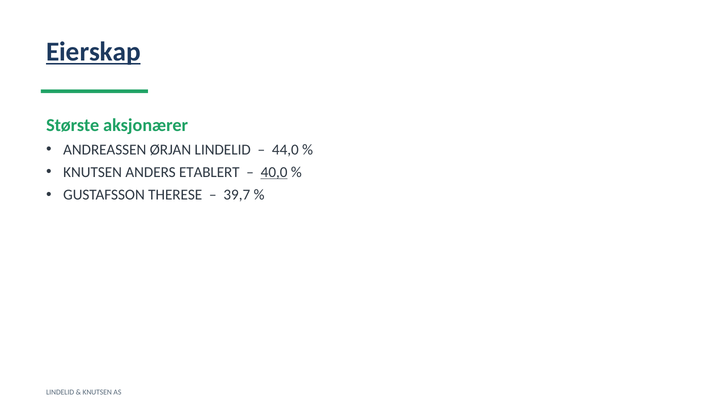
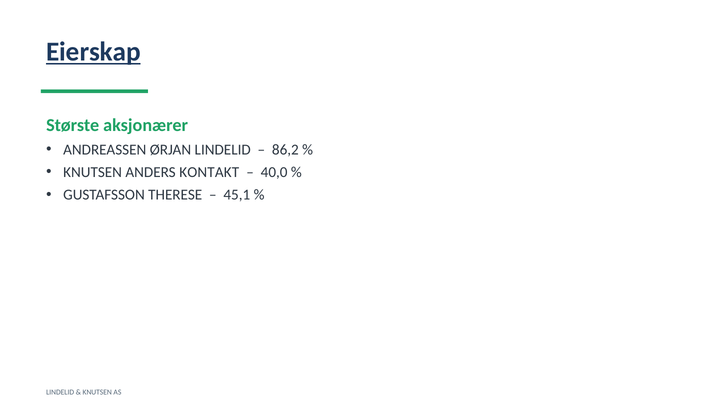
44,0: 44,0 -> 86,2 (285, 149)
ETABLERT: ETABLERT -> KONTAKT (209, 172)
40,0 underline: present -> none (274, 172)
39,7: 39,7 -> 45,1 (237, 195)
